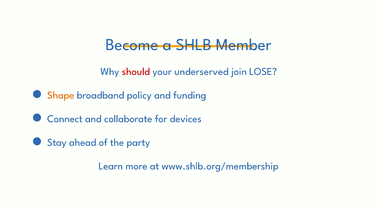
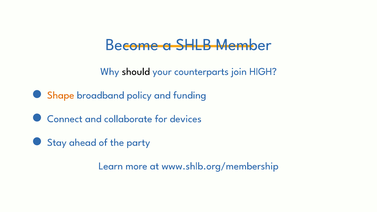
should colour: red -> black (136, 71)
underserved: underserved -> counterparts (201, 71)
LOSE: LOSE -> HIGH (263, 71)
